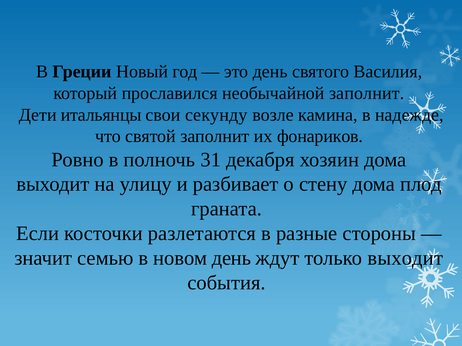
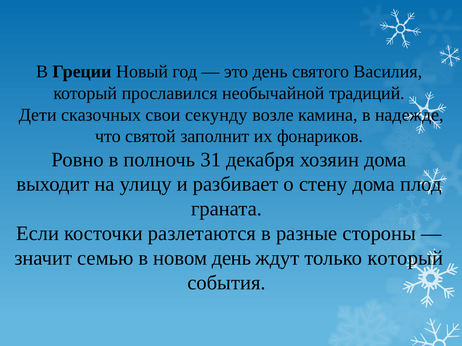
необычайной заполнит: заполнит -> традиций (367, 93)
итальянцы: итальянцы -> сказочных (101, 115)
только выходит: выходит -> который (405, 258)
